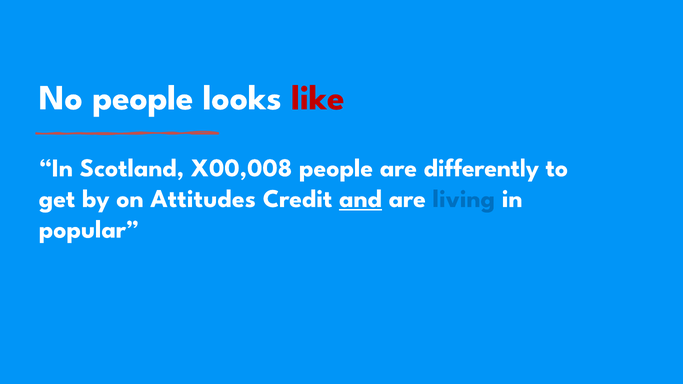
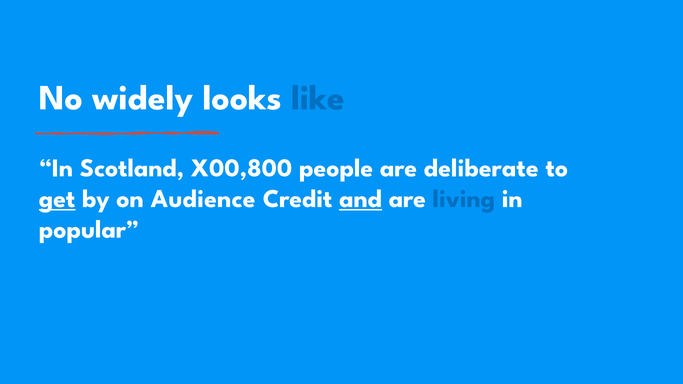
No people: people -> widely (143, 98)
like colour: red -> blue (318, 98)
X00,008: X00,008 -> X00,800 (242, 168)
differently: differently -> deliberate (481, 168)
get underline: none -> present (57, 199)
Attitudes: Attitudes -> Audience (203, 199)
